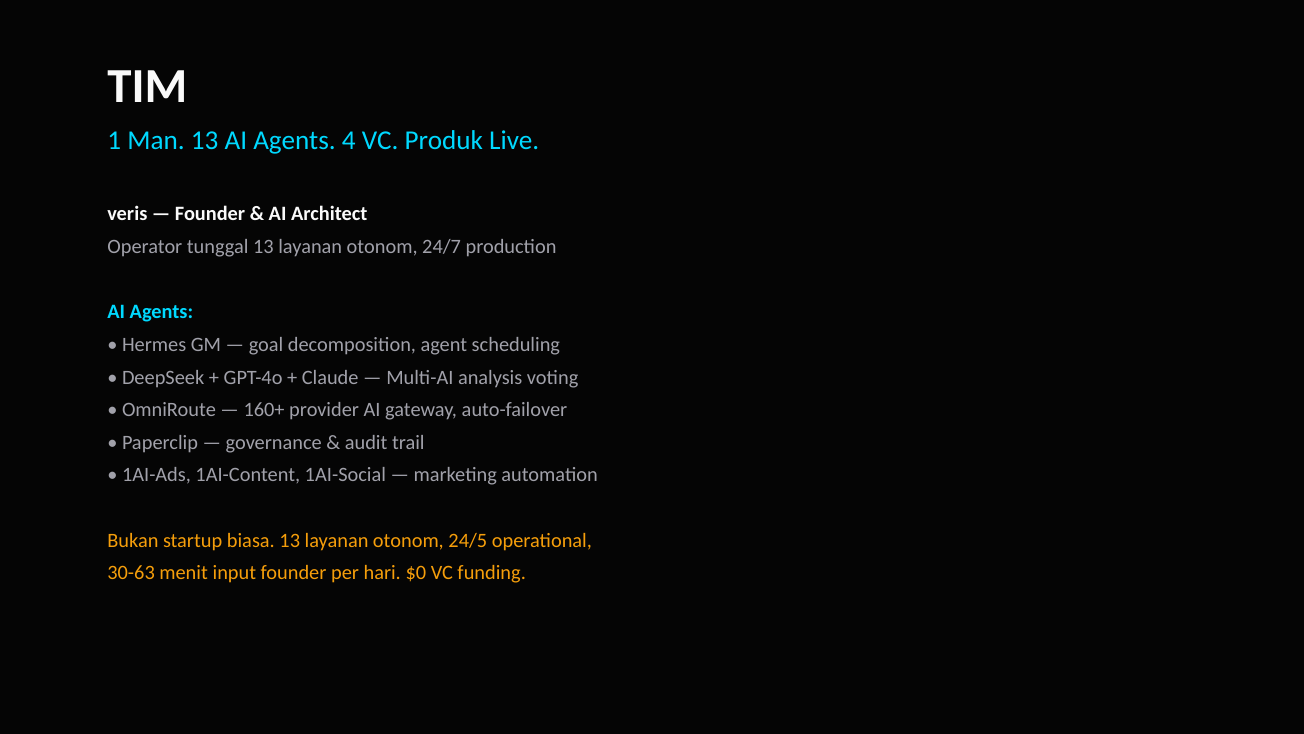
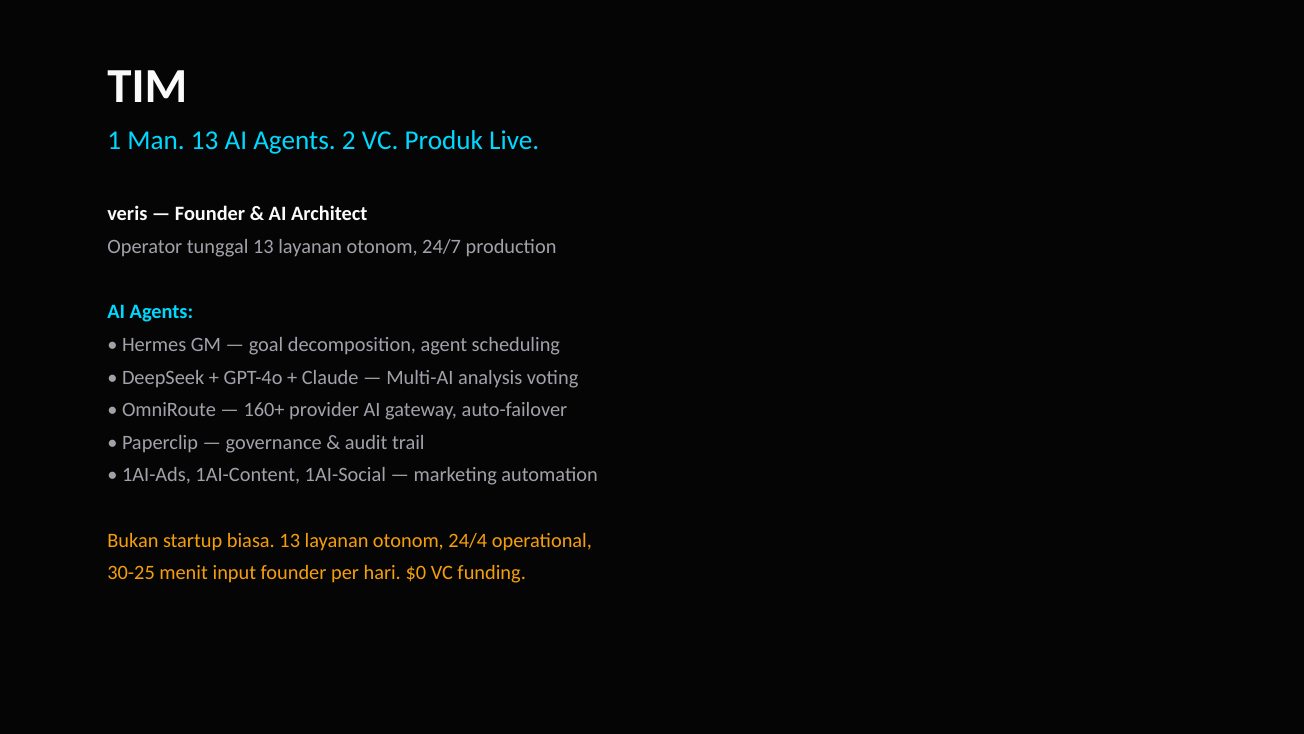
4: 4 -> 2 (349, 140)
24/5: 24/5 -> 24/4 (468, 540)
30-63: 30-63 -> 30-25 (131, 573)
